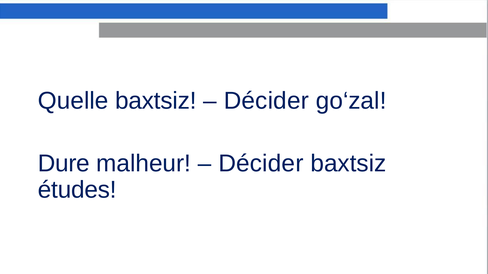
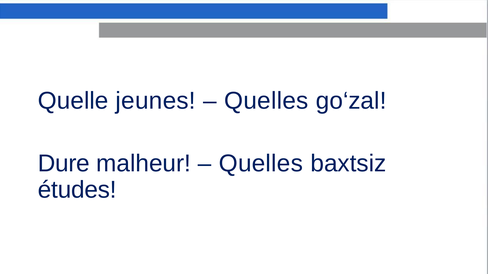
Quelle baxtsiz: baxtsiz -> jeunes (156, 101)
Décider: Décider -> Quelles (266, 101)
Décider: Décider -> Quelles (261, 164)
